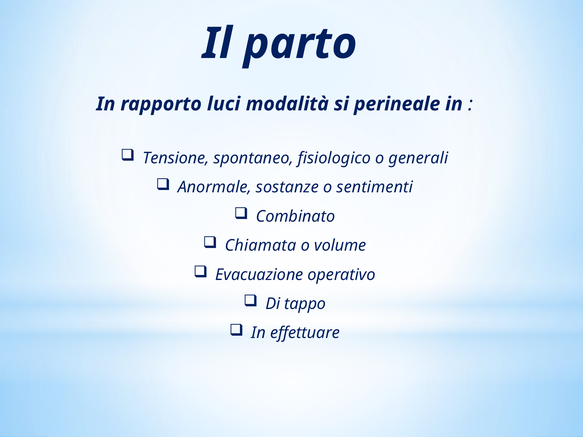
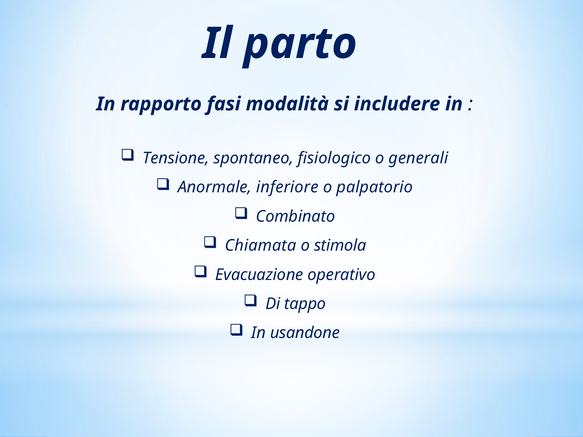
luci: luci -> fasi (224, 104)
perineale: perineale -> includere (397, 104)
sostanze: sostanze -> inferiore (287, 187)
sentimenti: sentimenti -> palpatorio (375, 187)
volume: volume -> stimola (340, 246)
effettuare: effettuare -> usandone (305, 333)
